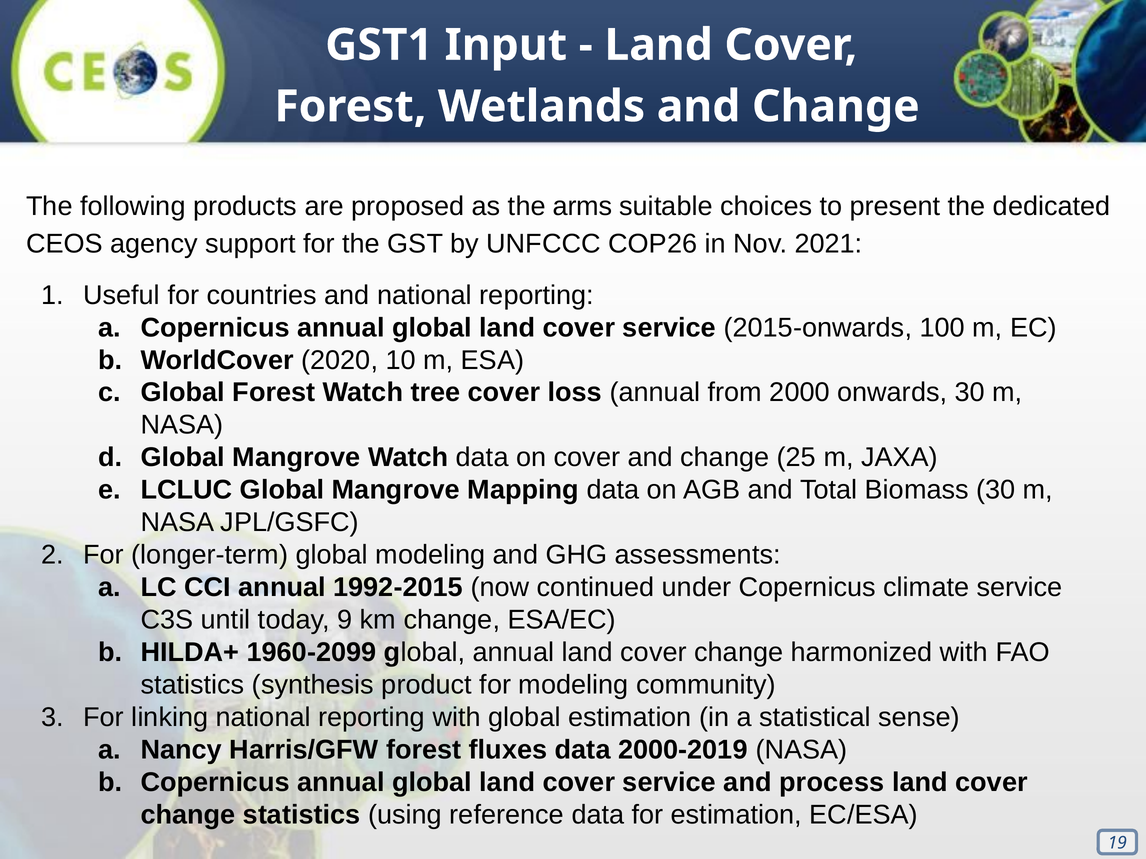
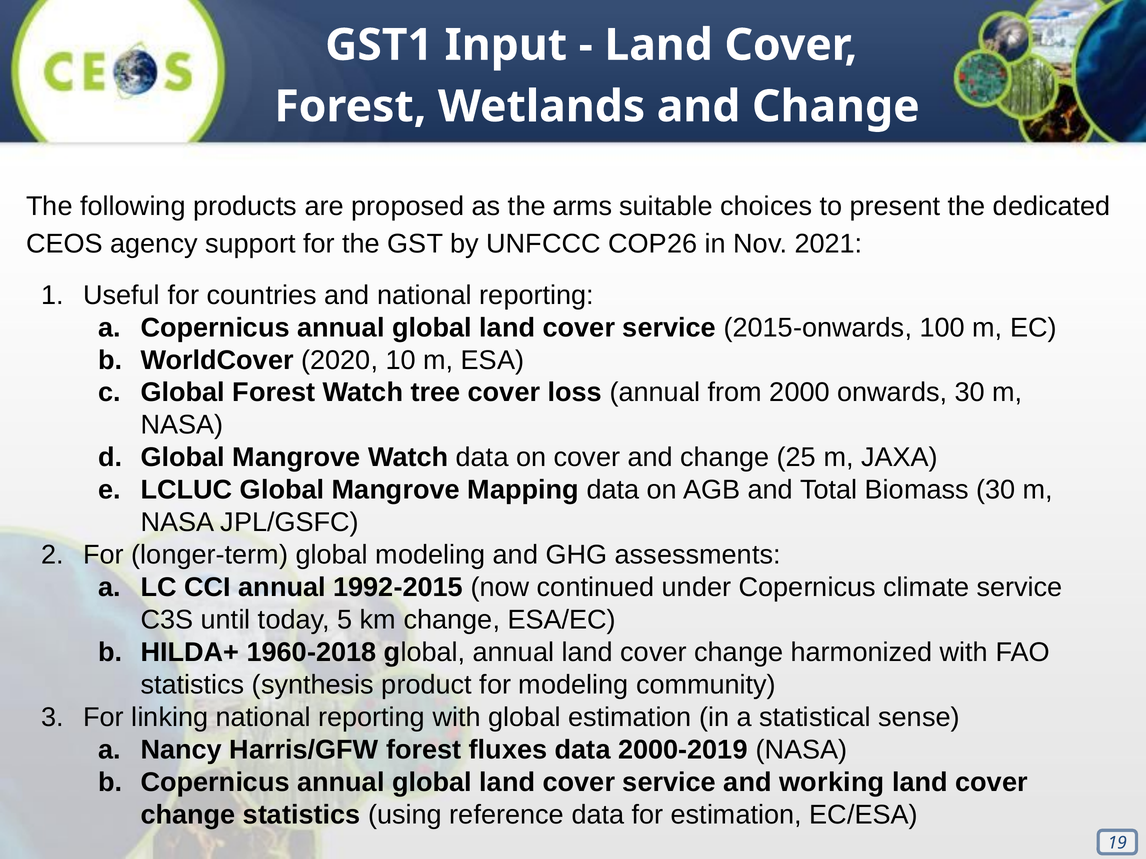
9: 9 -> 5 (345, 620)
1960-2099: 1960-2099 -> 1960-2018 (312, 653)
process: process -> working (832, 783)
